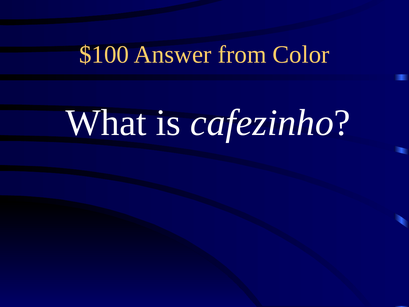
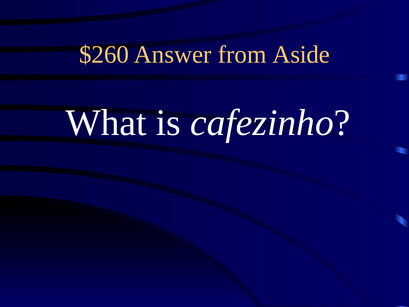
$100: $100 -> $260 (104, 55)
Color: Color -> Aside (301, 55)
